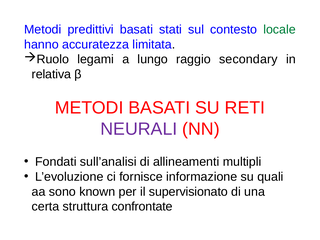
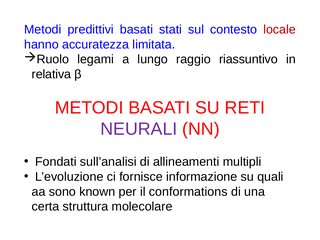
locale colour: green -> red (280, 30)
secondary: secondary -> riassuntivo (248, 59)
supervisionato: supervisionato -> conformations (188, 192)
confrontate: confrontate -> molecolare (142, 207)
